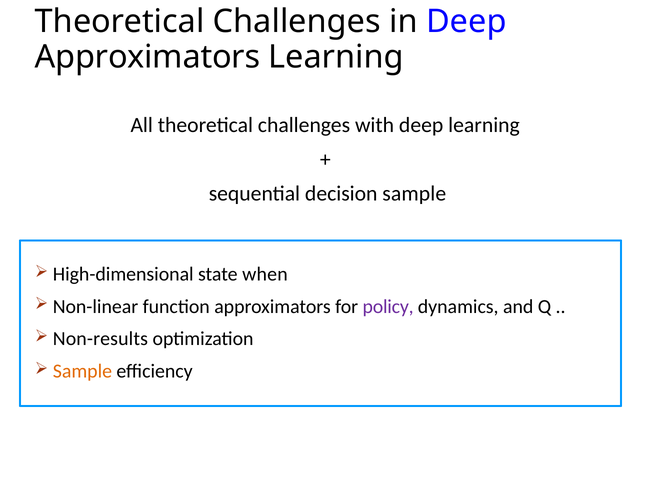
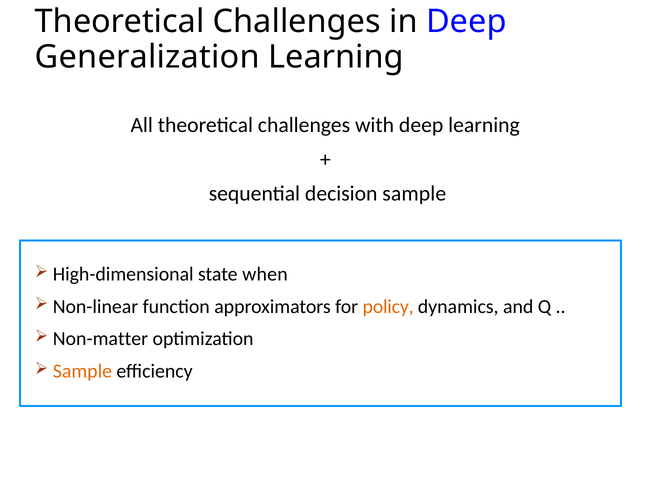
Approximators: Approximators -> Generalization (147, 57)
policy colour: purple -> orange (388, 306)
Non-results: Non-results -> Non-matter (100, 338)
